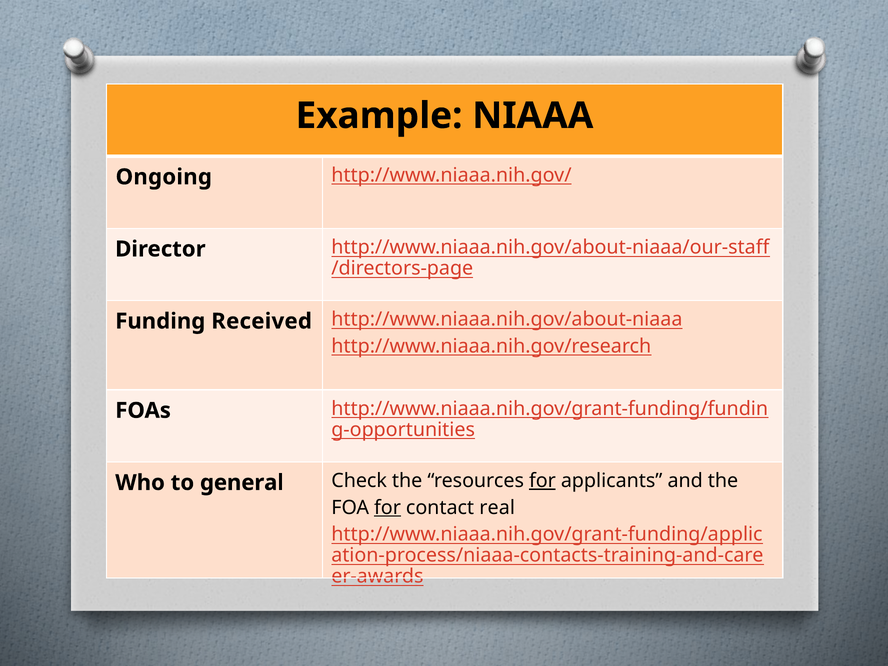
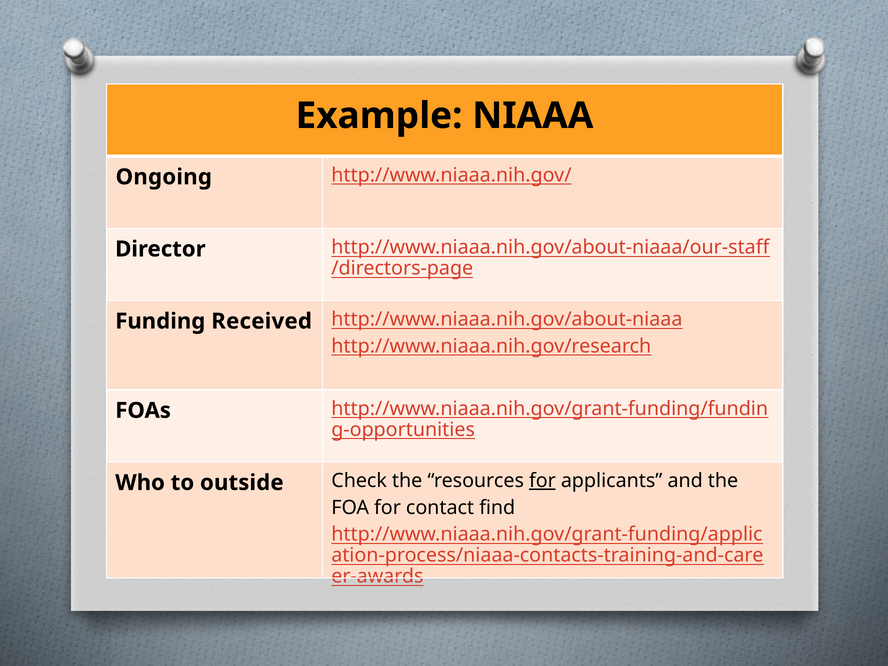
general: general -> outside (242, 483)
for underline: present -> none (387, 508)
real: real -> find (497, 508)
